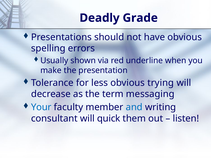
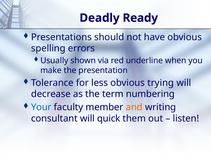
Grade: Grade -> Ready (140, 18)
messaging: messaging -> numbering (150, 94)
and colour: blue -> orange (134, 107)
